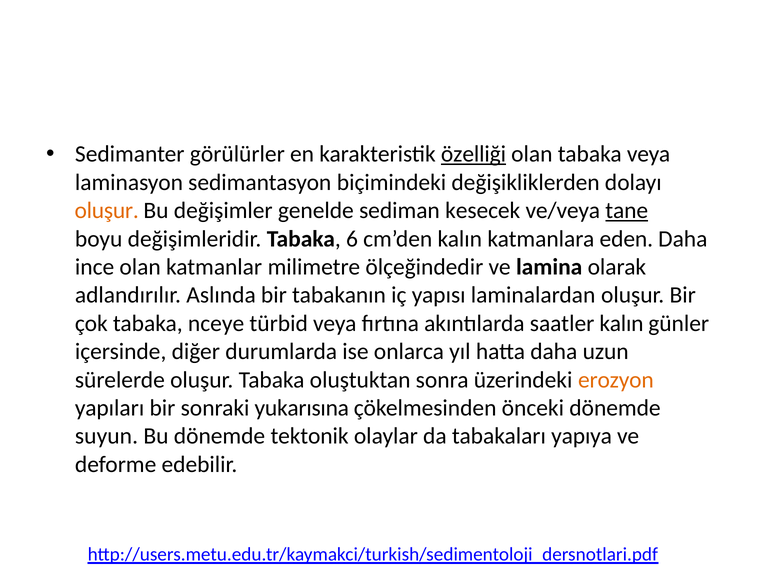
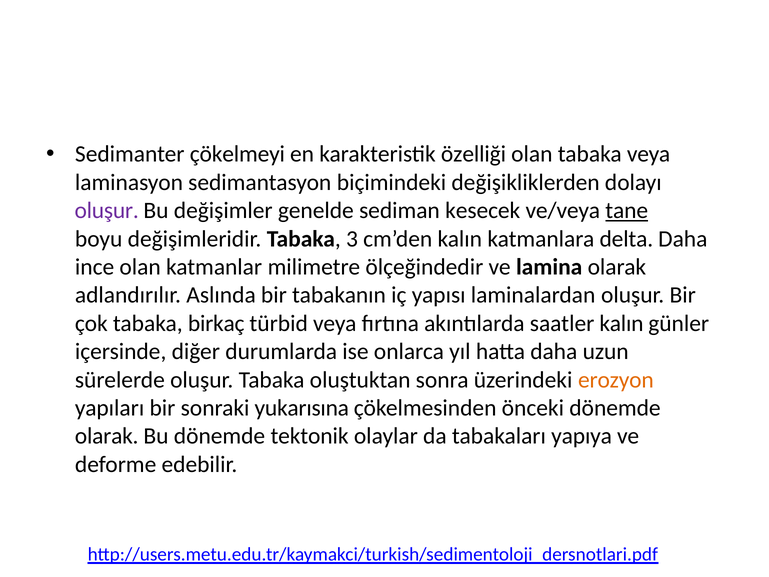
görülürler: görülürler -> çökelmeyi (237, 154)
özelliği underline: present -> none (474, 154)
oluşur colour: orange -> purple (107, 211)
6: 6 -> 3 (352, 239)
eden: eden -> delta (626, 239)
nceye: nceye -> birkaç (216, 323)
suyun: suyun -> olarak (107, 436)
